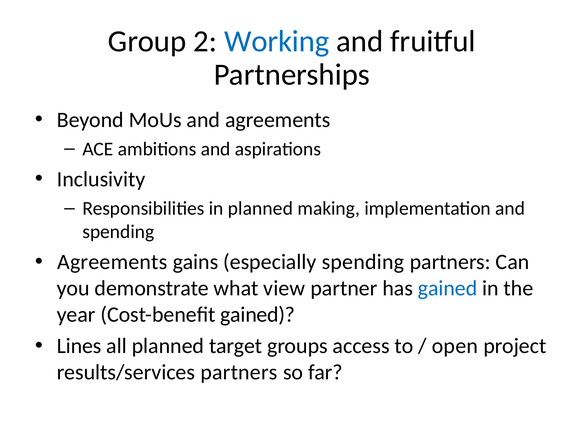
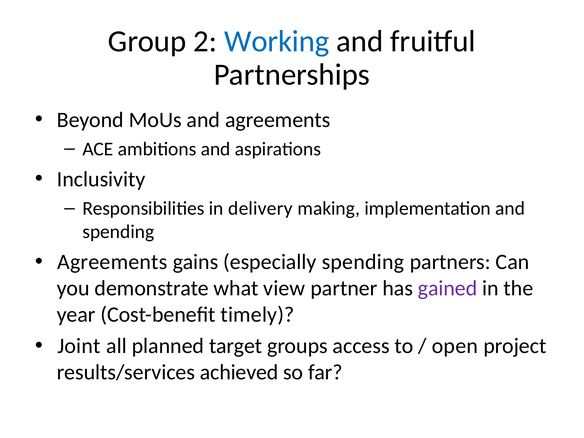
in planned: planned -> delivery (260, 208)
gained colour: blue -> purple (448, 288)
Cost-benefit gained: gained -> timely (257, 315)
Lines: Lines -> Joint (79, 346)
results/services partners: partners -> achieved (239, 372)
